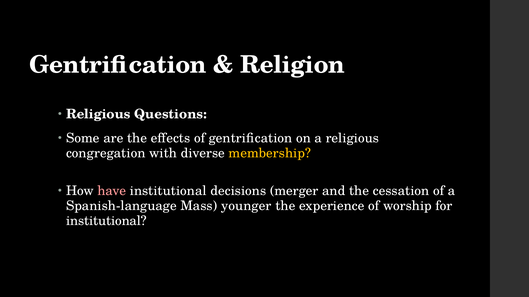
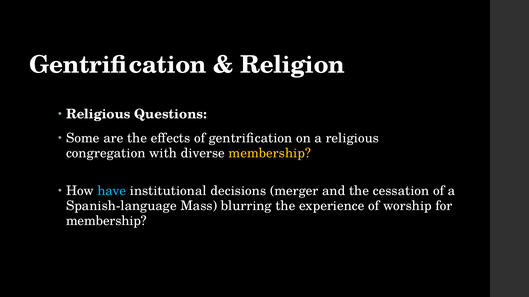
have colour: pink -> light blue (112, 191)
younger: younger -> blurring (246, 206)
institutional: institutional -> membership (106, 221)
